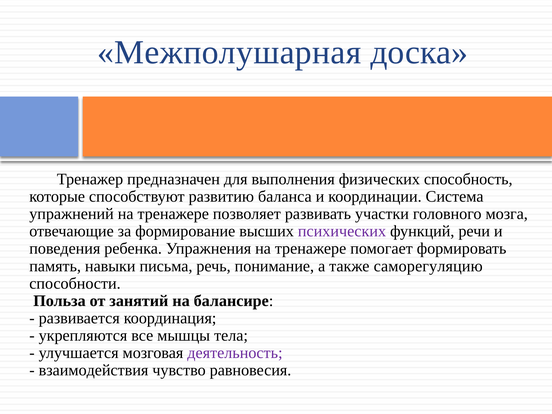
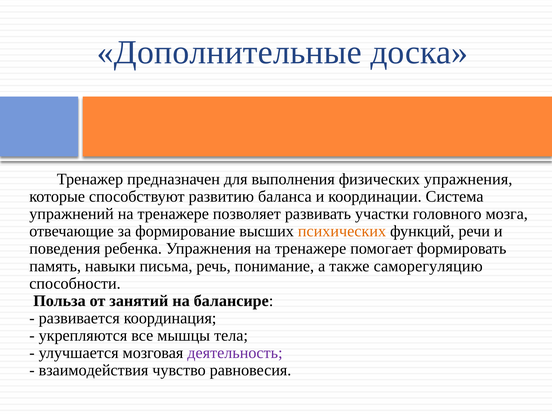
Межполушарная: Межполушарная -> Дополнительные (229, 52)
физических способность: способность -> упражнения (468, 179)
психических colour: purple -> orange (342, 231)
